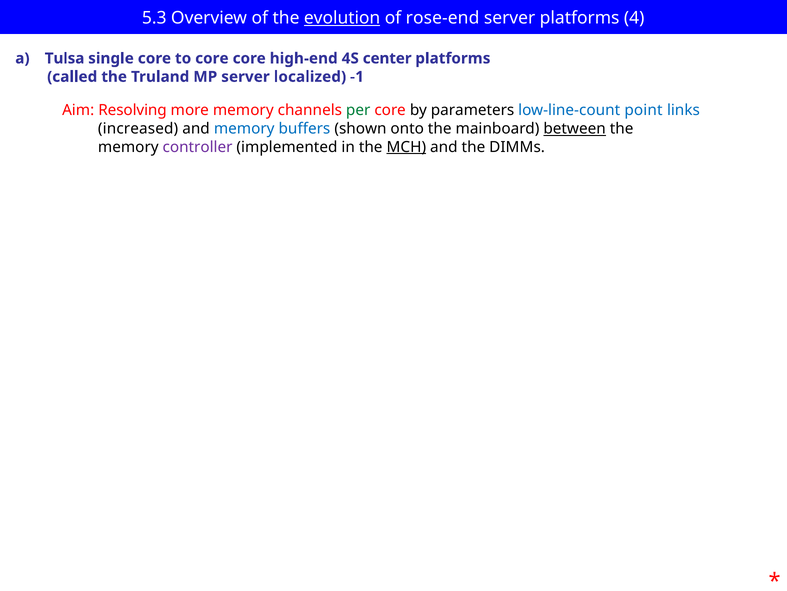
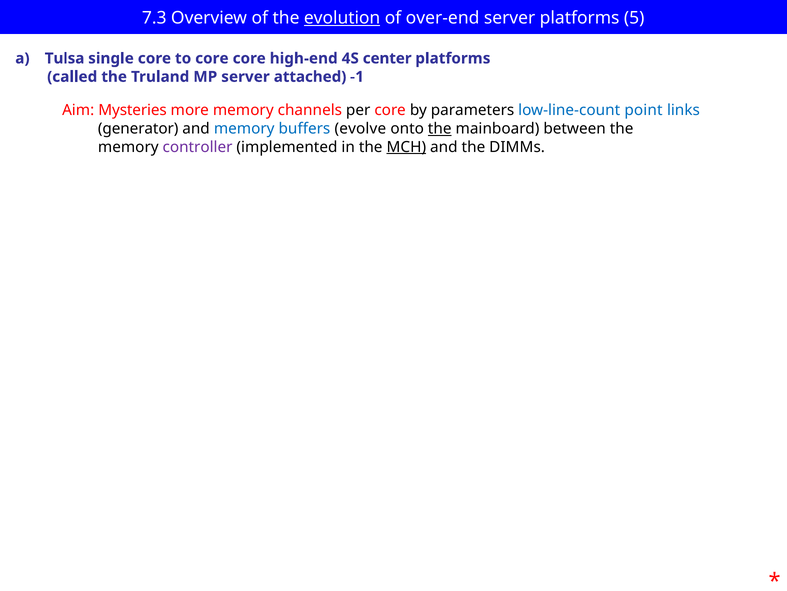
5.3: 5.3 -> 7.3 (154, 18)
rose-end: rose-end -> over-end (443, 18)
4: 4 -> 5 (634, 18)
localized: localized -> attached (310, 77)
Resolving: Resolving -> Mysteries (133, 110)
per colour: green -> black (358, 110)
increased: increased -> generator (138, 129)
shown: shown -> evolve (360, 129)
the underline: none -> present (440, 129)
between underline: present -> none (575, 129)
